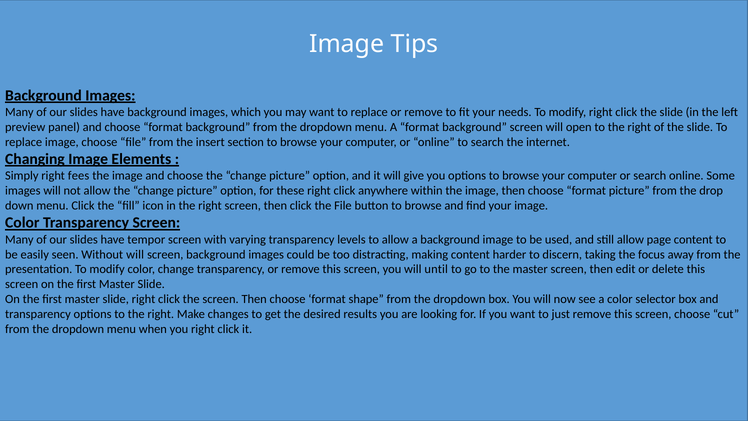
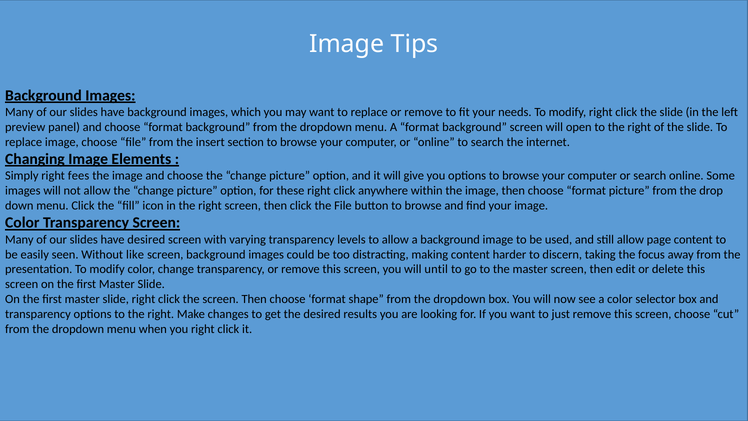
have tempor: tempor -> desired (146, 239)
Without will: will -> like (135, 254)
